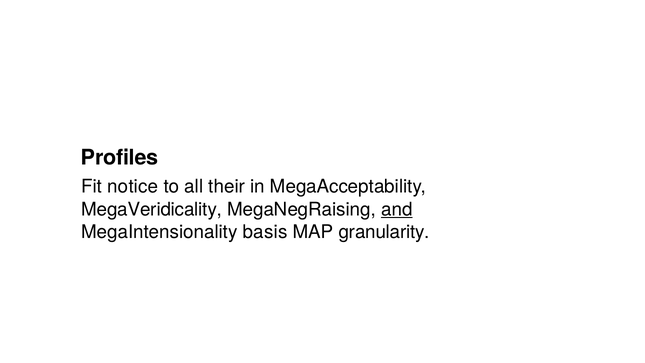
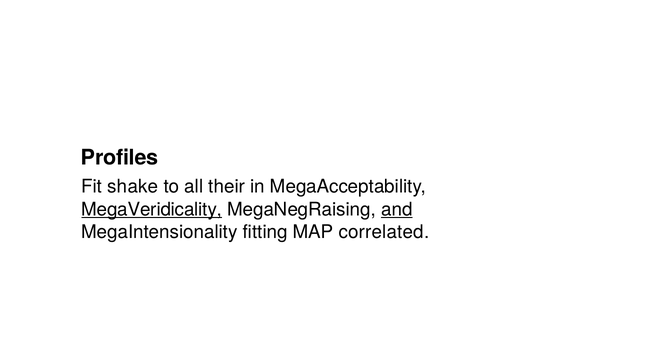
notice: notice -> shake (133, 187)
MegaVeridicality underline: none -> present (152, 209)
basis: basis -> fitting (265, 232)
granularity: granularity -> correlated (384, 232)
